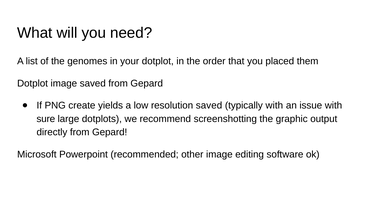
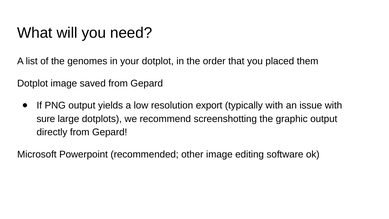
PNG create: create -> output (82, 105)
resolution saved: saved -> export (209, 105)
